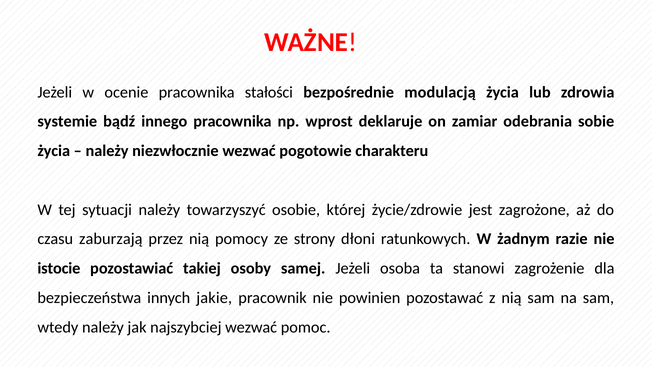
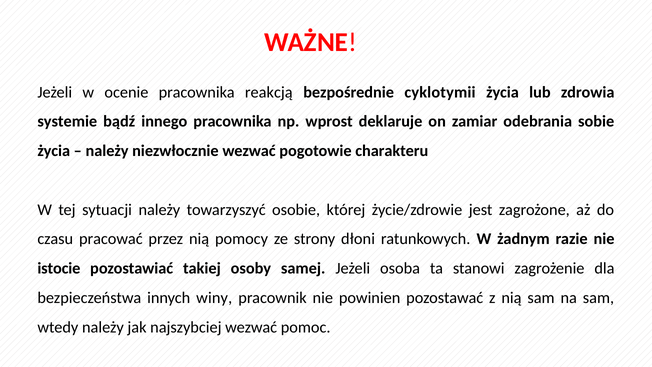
stałości: stałości -> reakcją (269, 92)
modulacją: modulacją -> cyklotymii (440, 92)
zaburzają: zaburzają -> pracować (111, 239)
jakie: jakie -> winy (214, 298)
